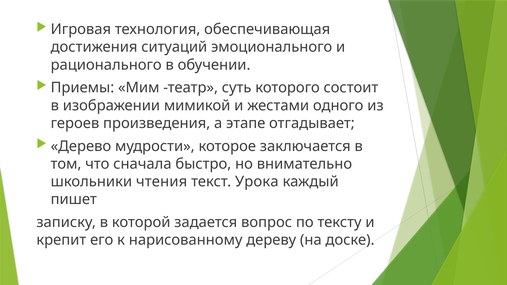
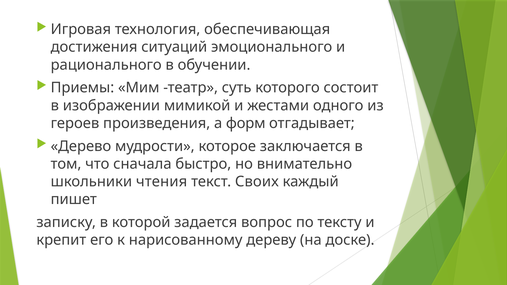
этапе: этапе -> форм (246, 123)
Урока: Урока -> Своих (257, 182)
